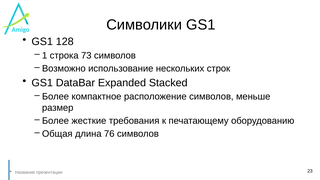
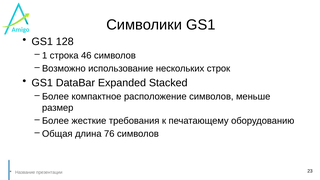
73: 73 -> 46 (86, 55)
